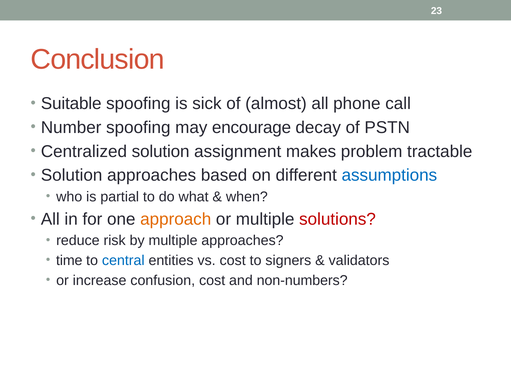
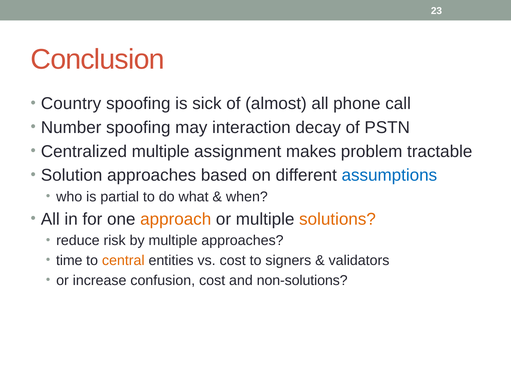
Suitable: Suitable -> Country (71, 103)
encourage: encourage -> interaction (251, 127)
Centralized solution: solution -> multiple (161, 151)
solutions colour: red -> orange (338, 219)
central colour: blue -> orange (123, 260)
non-numbers: non-numbers -> non-solutions (302, 280)
